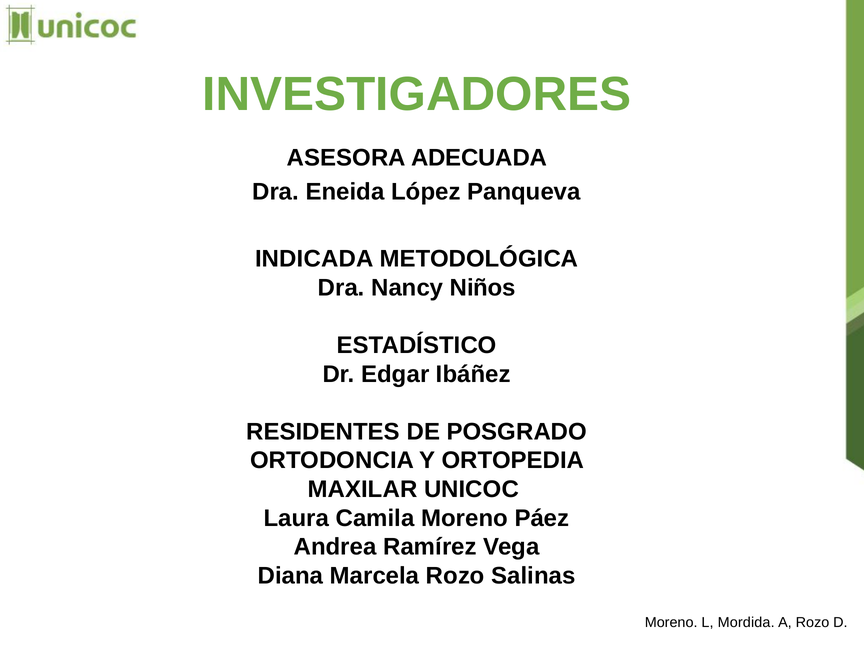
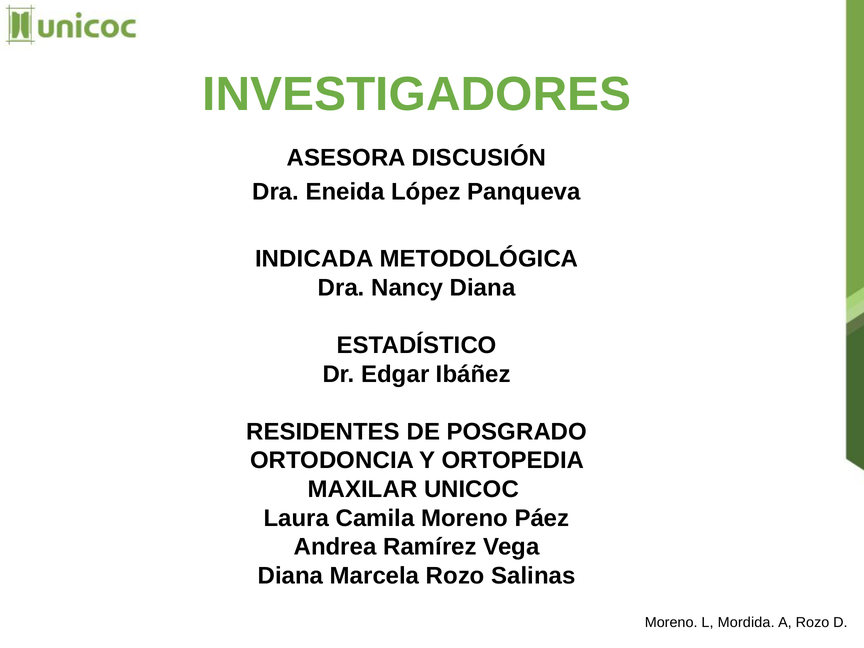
ADECUADA: ADECUADA -> DISCUSIÓN (479, 158)
Nancy Niños: Niños -> Diana (483, 288)
